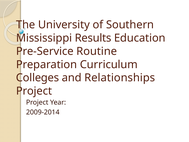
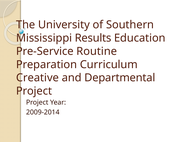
Colleges: Colleges -> Creative (37, 78)
Relationships: Relationships -> Departmental (120, 78)
